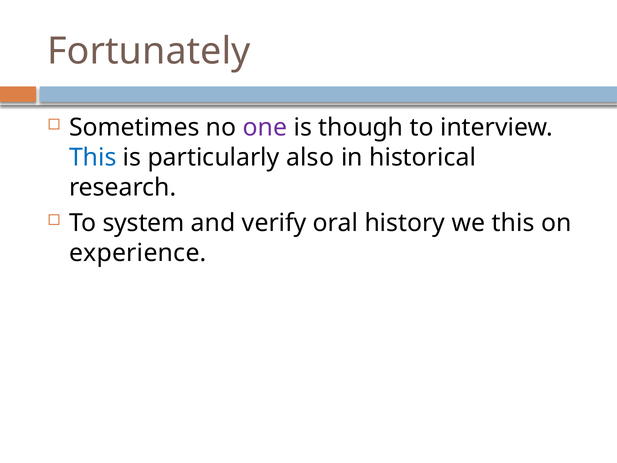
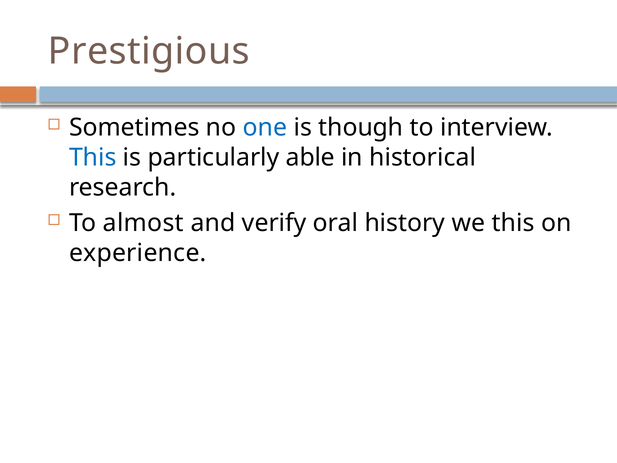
Fortunately: Fortunately -> Prestigious (149, 51)
one colour: purple -> blue (265, 128)
also: also -> able (310, 157)
system: system -> almost (143, 223)
